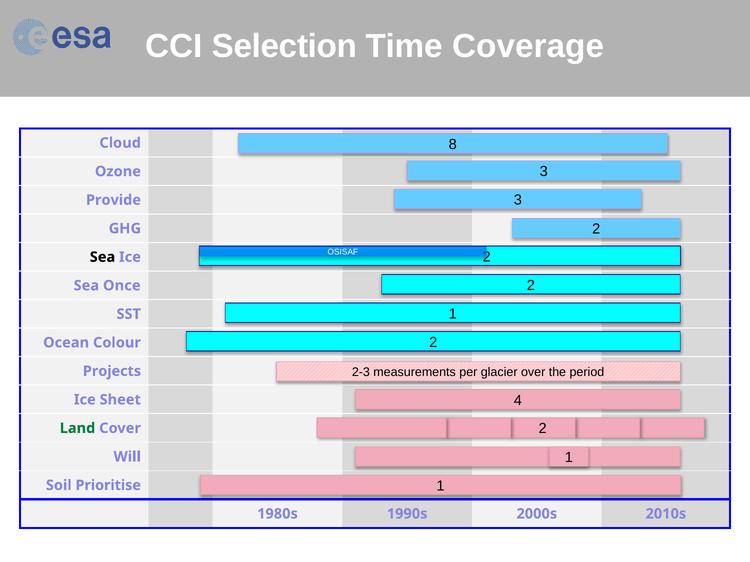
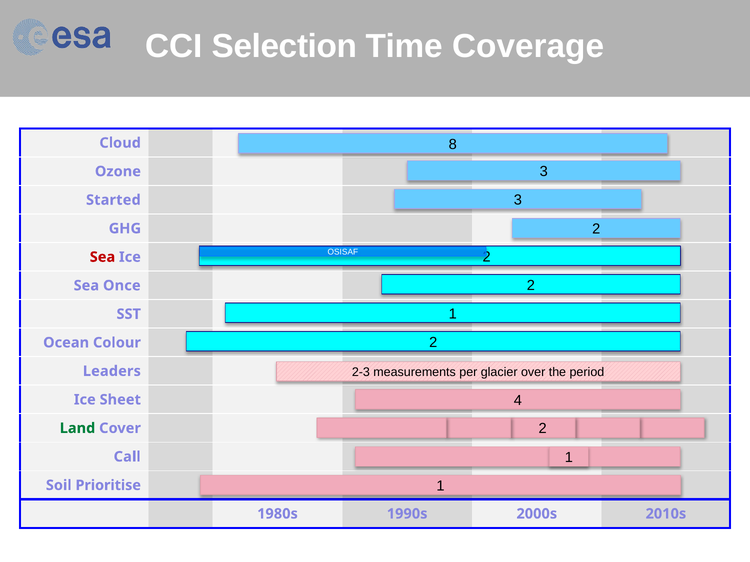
Provide: Provide -> Started (113, 200)
Sea colour: black -> red (102, 257)
Projects: Projects -> Leaders (112, 371)
Will: Will -> Call (127, 457)
